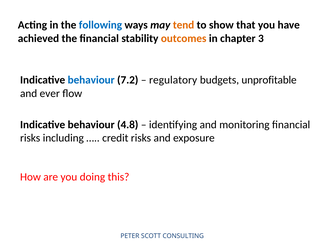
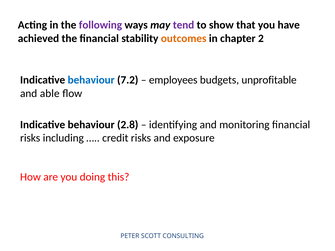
following colour: blue -> purple (100, 25)
tend colour: orange -> purple (184, 25)
3: 3 -> 2 (261, 38)
regulatory: regulatory -> employees (173, 80)
ever: ever -> able (50, 93)
4.8: 4.8 -> 2.8 (128, 125)
